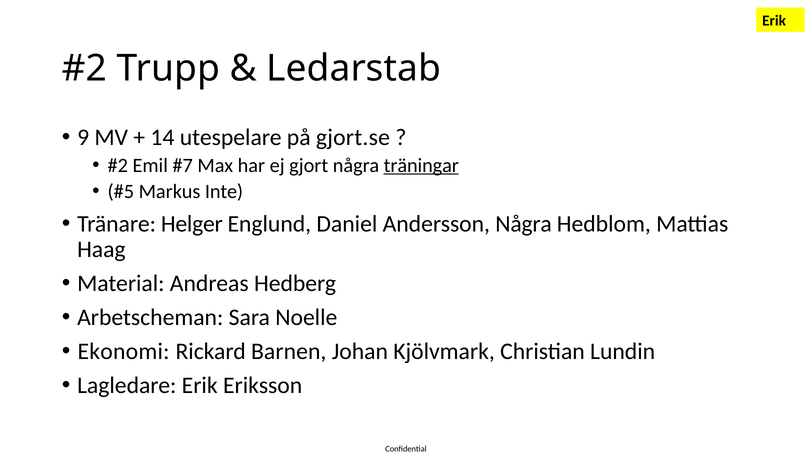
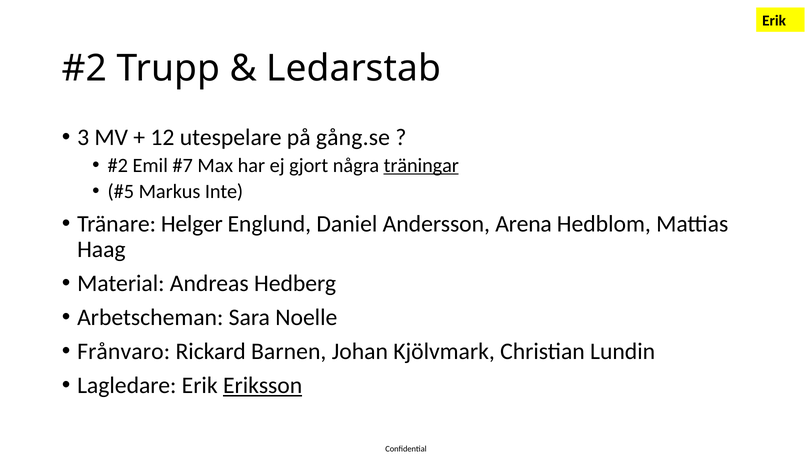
9: 9 -> 3 (83, 137)
14: 14 -> 12 (162, 137)
gjort.se: gjort.se -> gång.se (353, 137)
Andersson Några: Några -> Arena (524, 224)
Ekonomi: Ekonomi -> Frånvaro (124, 351)
Eriksson underline: none -> present (263, 385)
